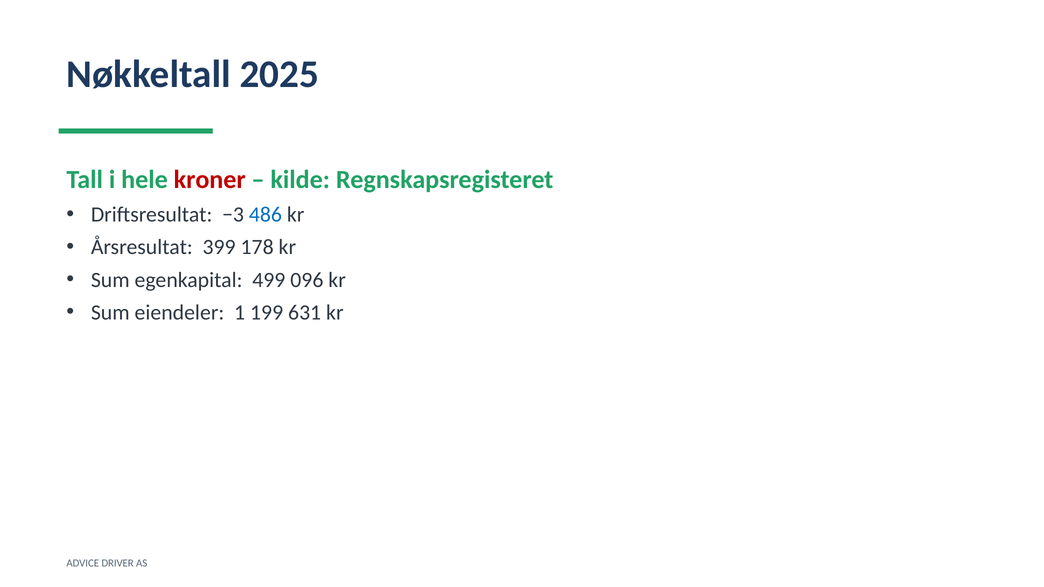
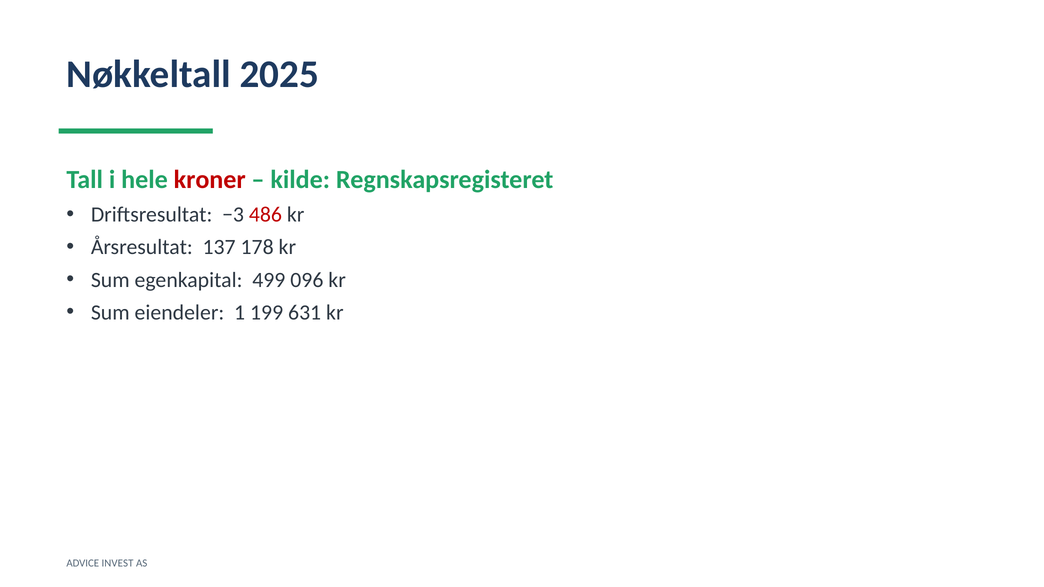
486 colour: blue -> red (265, 215)
399: 399 -> 137 (219, 247)
DRIVER: DRIVER -> INVEST (118, 563)
